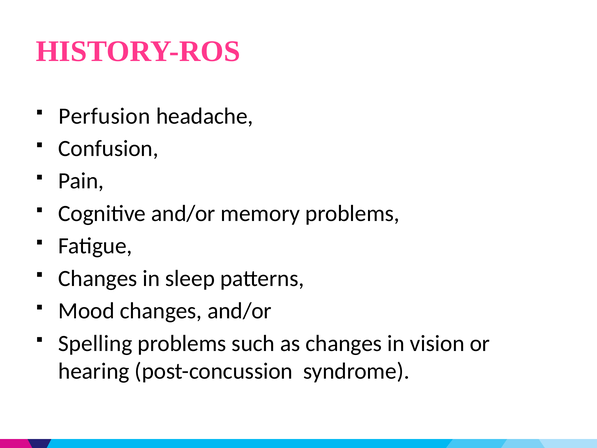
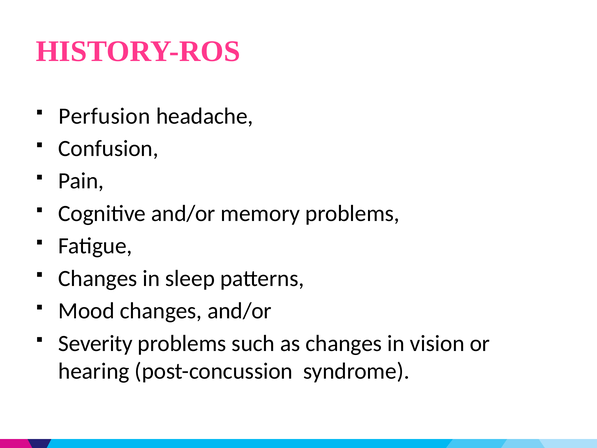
Spelling: Spelling -> Severity (95, 343)
